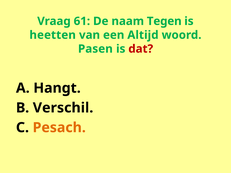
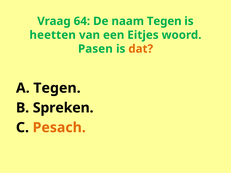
61: 61 -> 64 (82, 21)
Altijd: Altijd -> Eitjes (143, 35)
dat colour: red -> orange (141, 49)
A Hangt: Hangt -> Tegen (57, 88)
Verschil: Verschil -> Spreken (63, 108)
